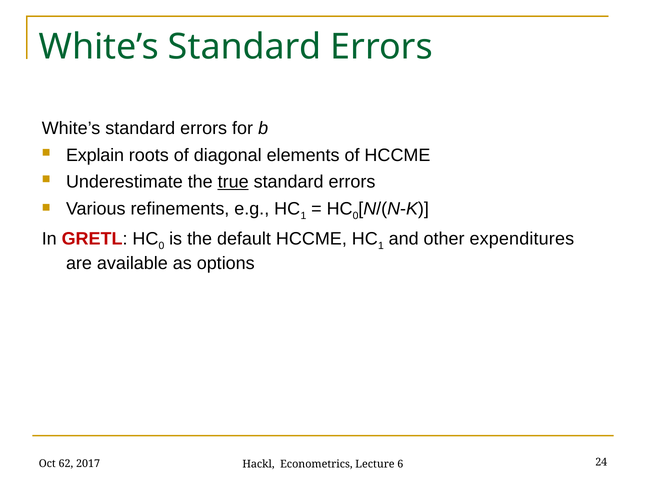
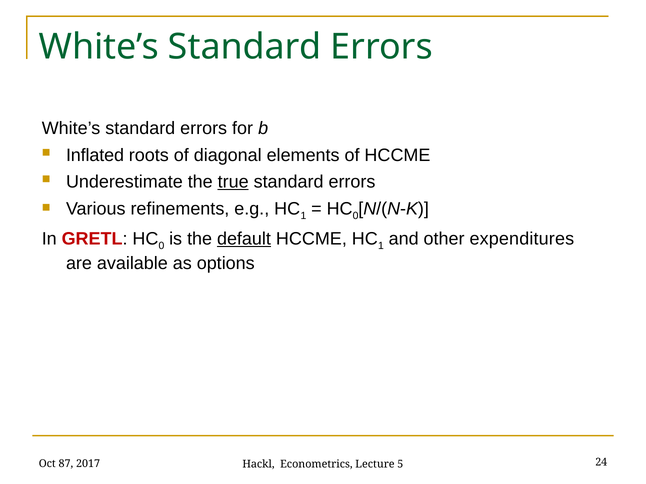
Explain: Explain -> Inflated (95, 155)
default underline: none -> present (244, 239)
62: 62 -> 87 (66, 464)
6: 6 -> 5 (400, 465)
